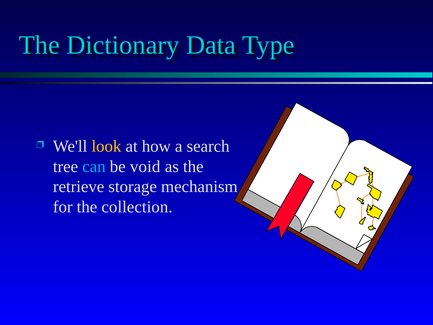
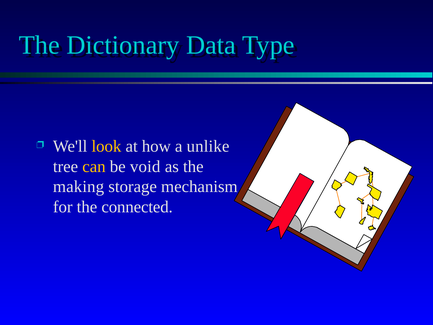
search: search -> unlike (208, 146)
can colour: light blue -> yellow (94, 166)
retrieve: retrieve -> making (79, 187)
collection: collection -> connected (137, 207)
